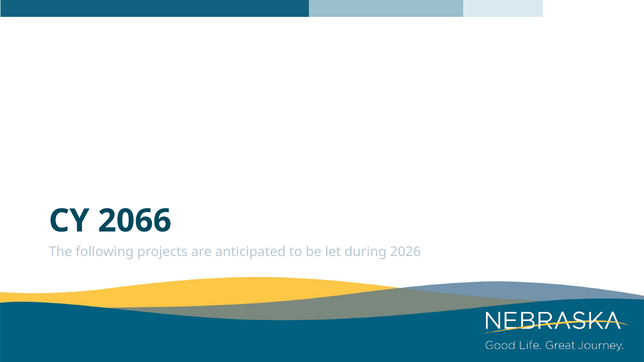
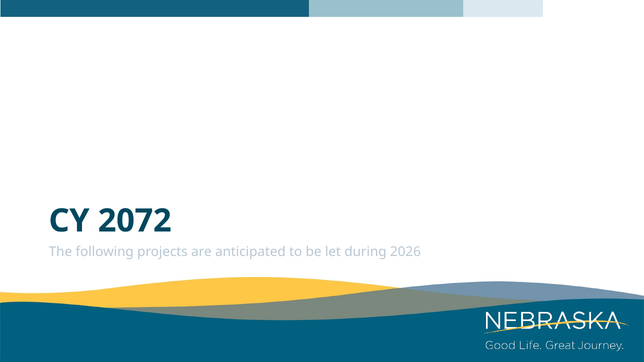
2066: 2066 -> 2072 (135, 221)
